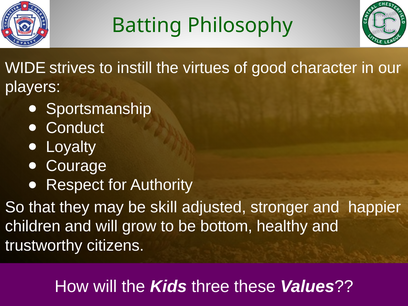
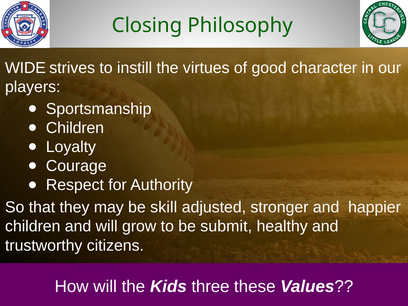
Batting: Batting -> Closing (147, 25)
Conduct: Conduct -> Children (75, 128)
bottom: bottom -> submit (226, 226)
